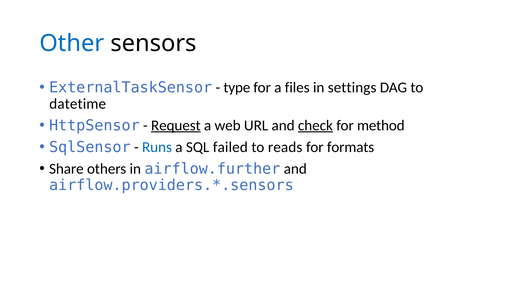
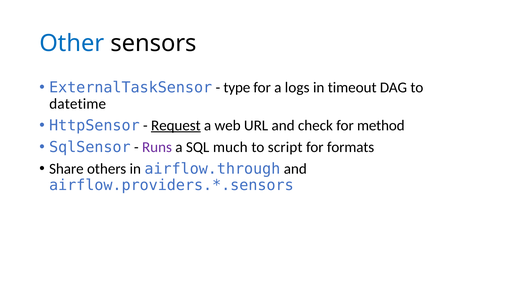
files: files -> logs (297, 87)
settings: settings -> timeout (352, 87)
check underline: present -> none (315, 125)
Runs colour: blue -> purple (157, 147)
failed: failed -> much (230, 147)
reads: reads -> script (285, 147)
airflow.further: airflow.further -> airflow.through (212, 169)
